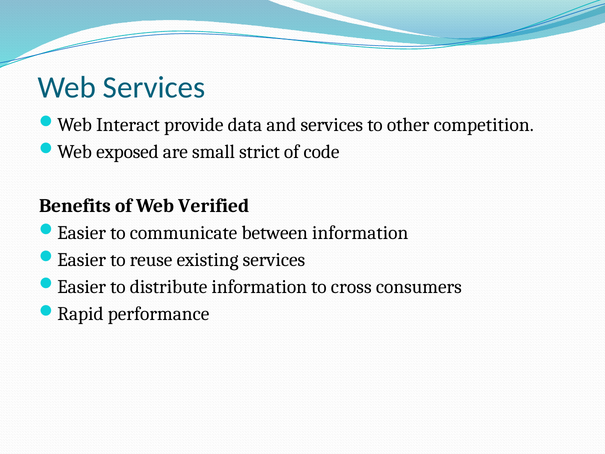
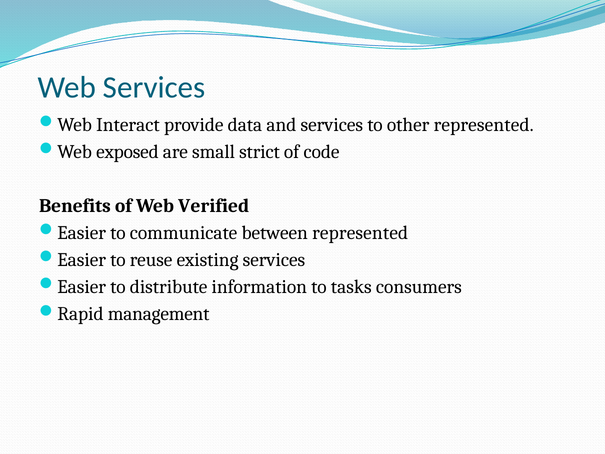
other competition: competition -> represented (484, 125)
between information: information -> represented (360, 233)
cross: cross -> tasks (351, 287)
performance: performance -> management (159, 314)
